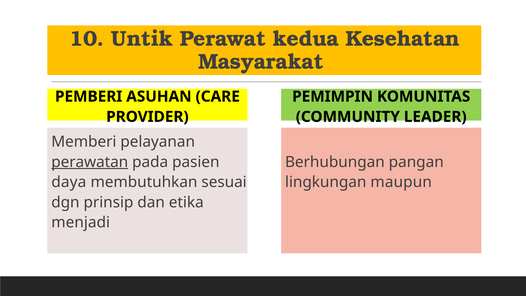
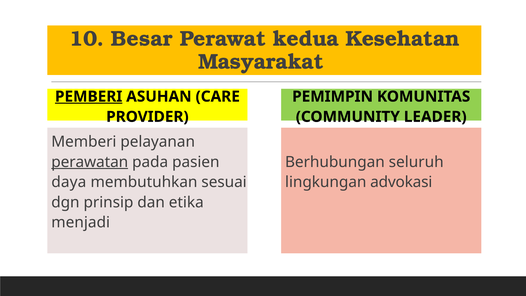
Untik: Untik -> Besar (142, 39)
PEMBERI underline: none -> present (89, 96)
pangan: pangan -> seluruh (416, 162)
maupun: maupun -> advokasi (401, 182)
